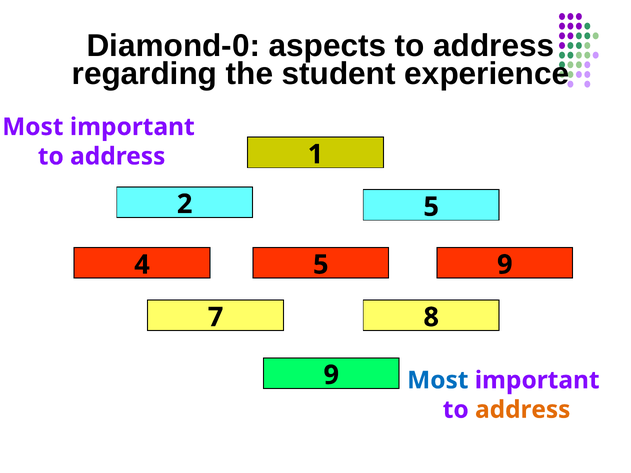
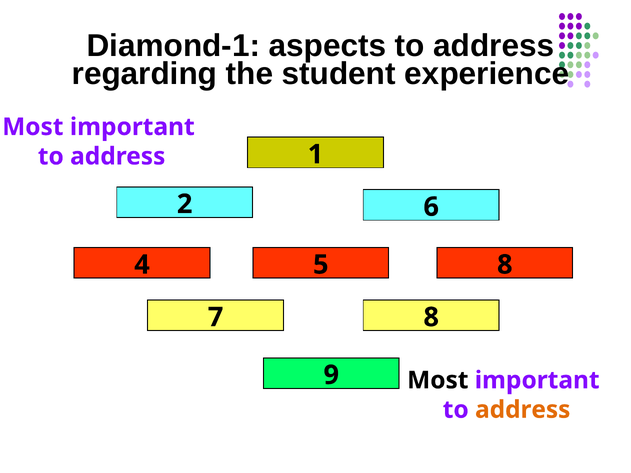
Diamond-0: Diamond-0 -> Diamond-1 (173, 46)
2 5: 5 -> 6 (431, 207)
5 9: 9 -> 8 (505, 265)
Most colour: blue -> black (438, 380)
